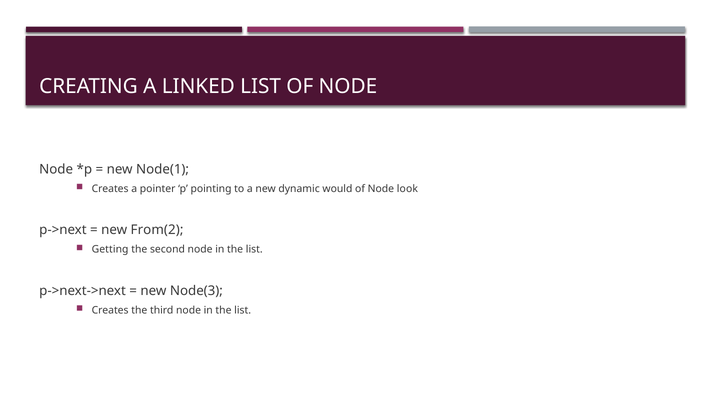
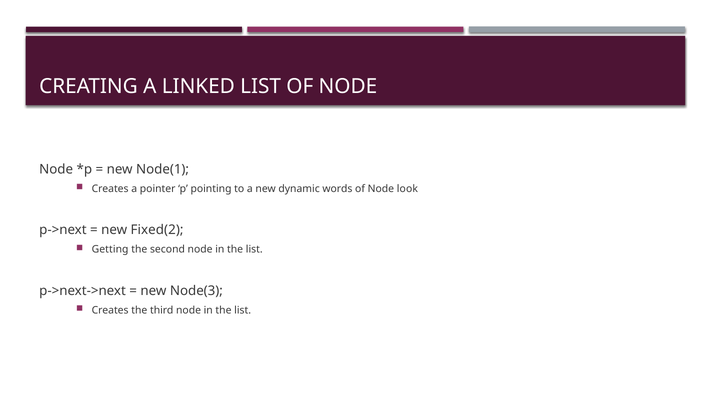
would: would -> words (337, 189)
From(2: From(2 -> Fixed(2 (157, 230)
